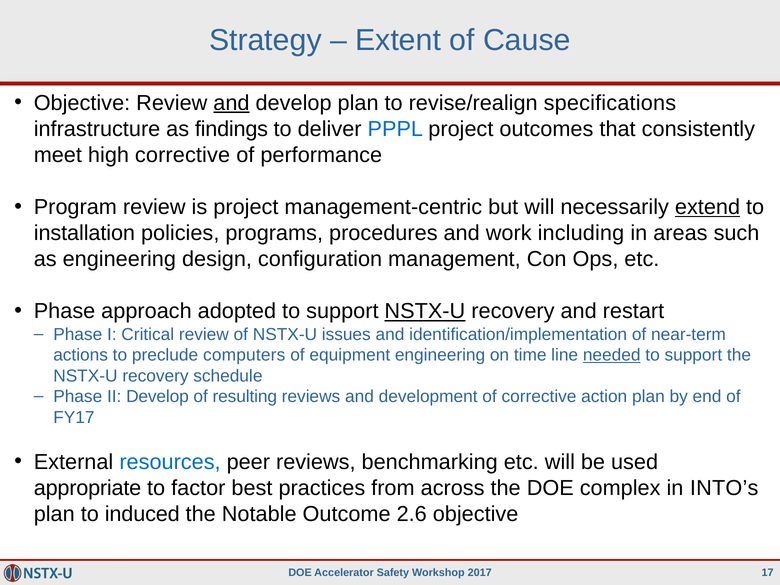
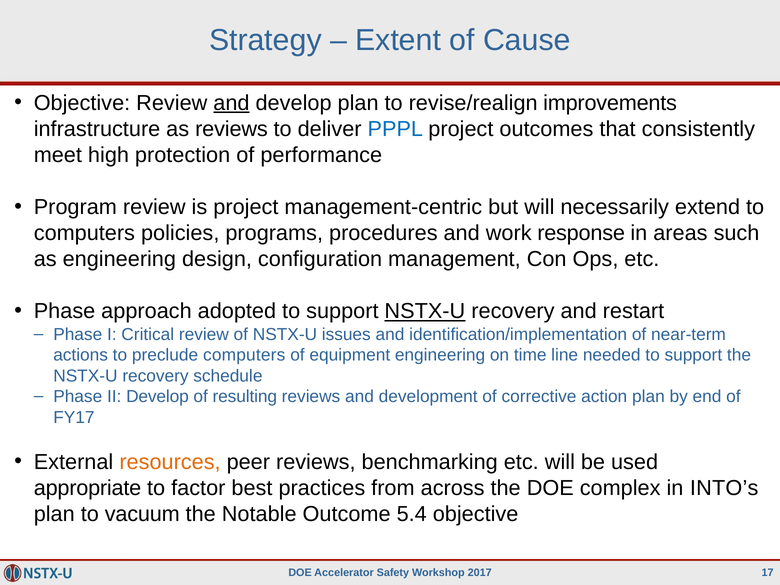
specifications: specifications -> improvements (610, 103)
as findings: findings -> reviews (231, 129)
high corrective: corrective -> protection (183, 155)
extend underline: present -> none (708, 207)
installation: installation -> computers (84, 233)
including: including -> response (581, 233)
needed underline: present -> none (612, 355)
resources colour: blue -> orange (170, 462)
induced: induced -> vacuum (142, 514)
2.6: 2.6 -> 5.4 (412, 514)
